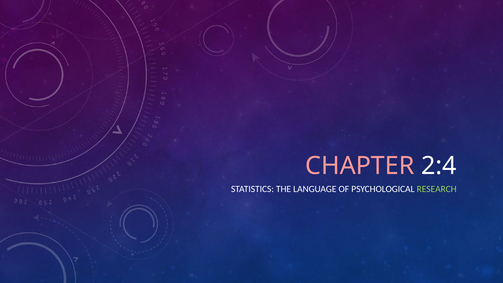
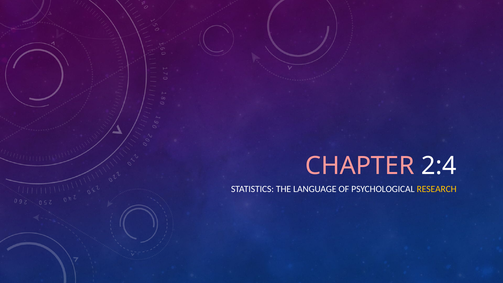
RESEARCH colour: light green -> yellow (437, 189)
